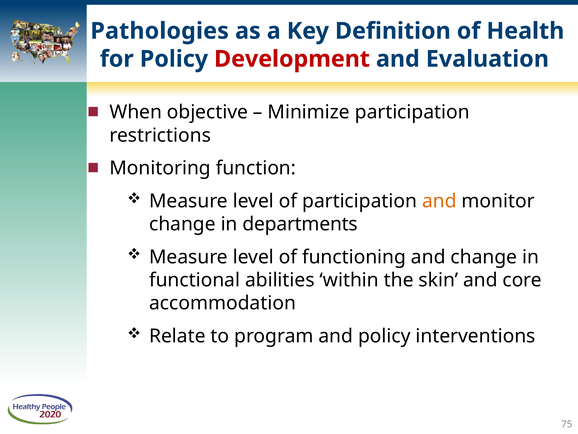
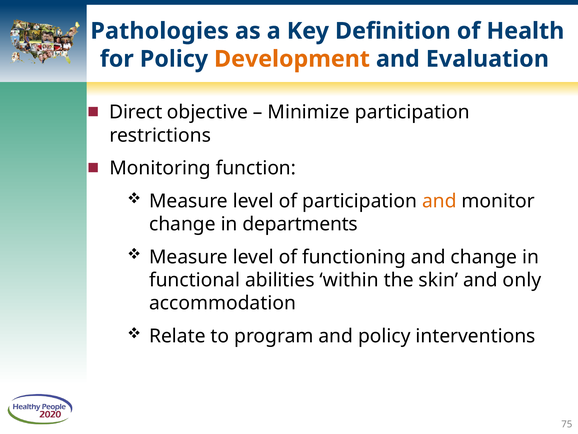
Development colour: red -> orange (292, 59)
When: When -> Direct (136, 112)
core: core -> only (522, 280)
